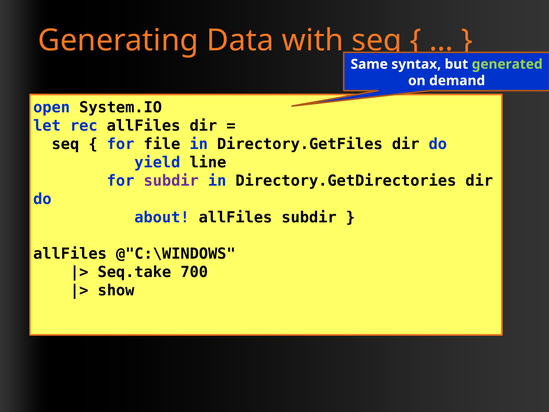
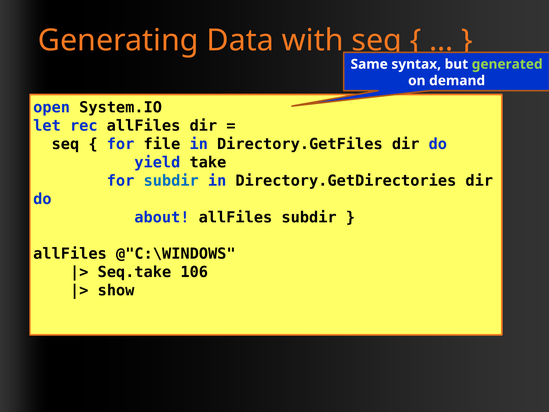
line: line -> take (208, 162)
subdir colour: purple -> blue (171, 181)
700: 700 -> 106 (194, 272)
